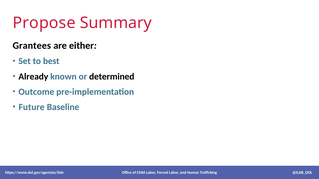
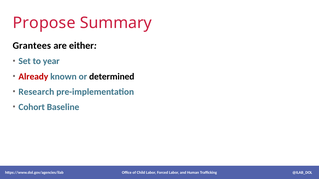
best: best -> year (51, 61)
Already colour: black -> red (33, 77)
Outcome: Outcome -> Research (36, 92)
Future: Future -> Cohort (32, 107)
